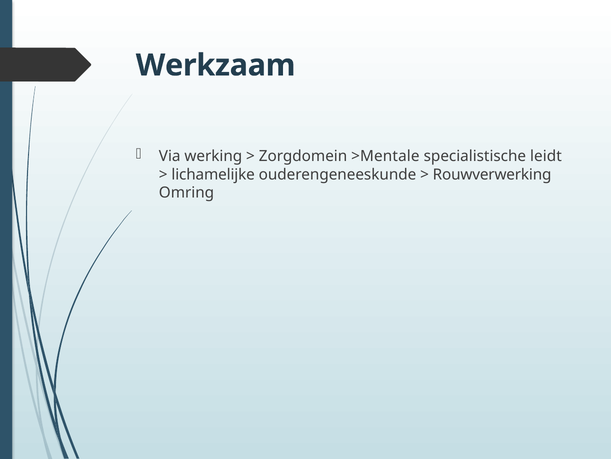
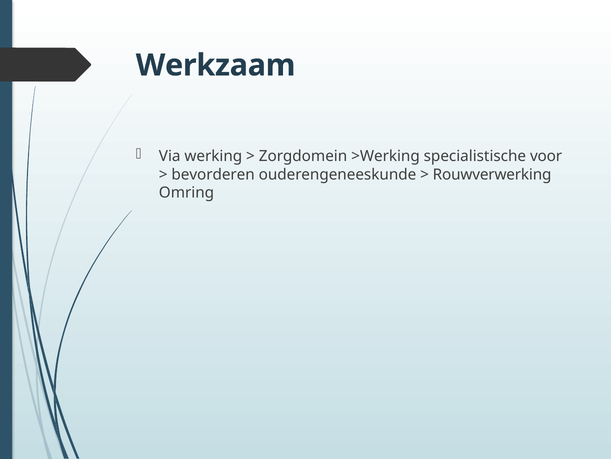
>Mentale: >Mentale -> >Werking (385, 156)
leidt: leidt -> voor (546, 156)
lichamelijke: lichamelijke -> bevorderen (213, 174)
